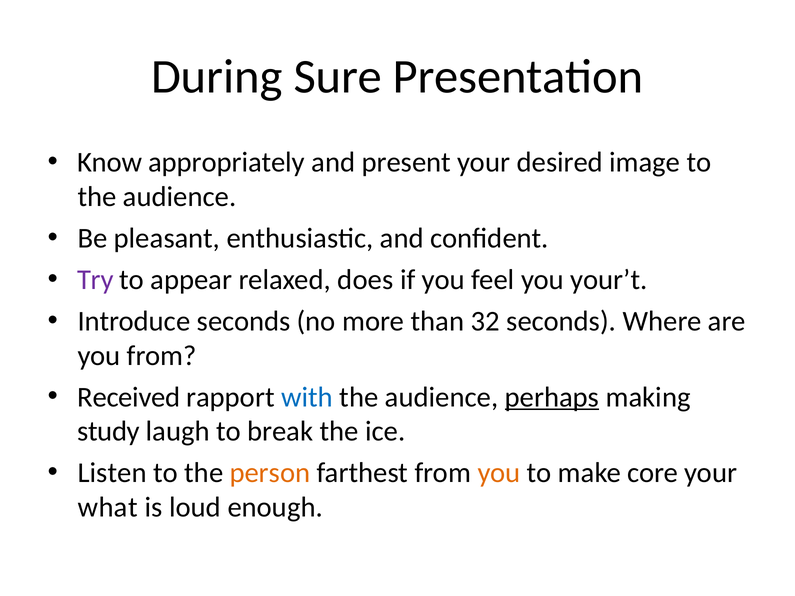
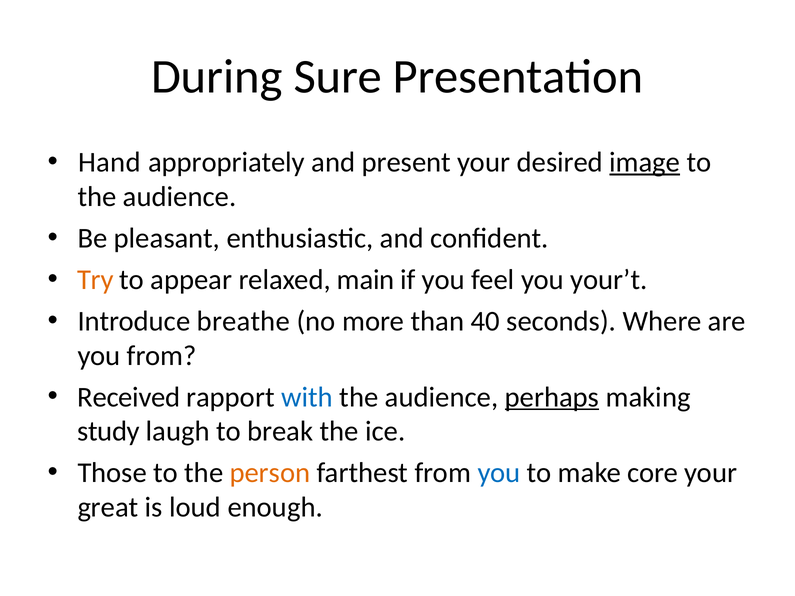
Know: Know -> Hand (109, 162)
image underline: none -> present (645, 162)
Try colour: purple -> orange (95, 280)
does: does -> main (366, 280)
Introduce seconds: seconds -> breathe (243, 321)
32: 32 -> 40 (485, 321)
Listen: Listen -> Those (112, 473)
you colour: orange -> blue (499, 473)
what: what -> great (108, 508)
